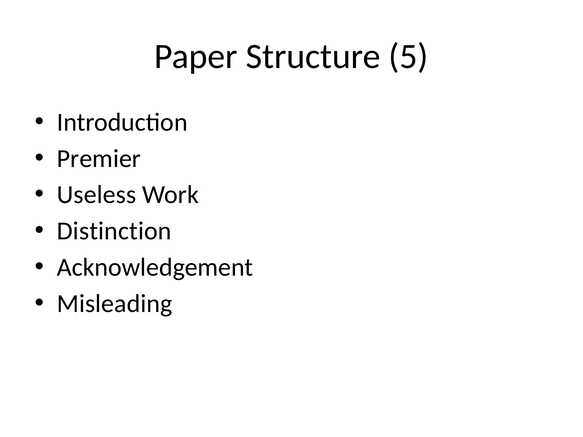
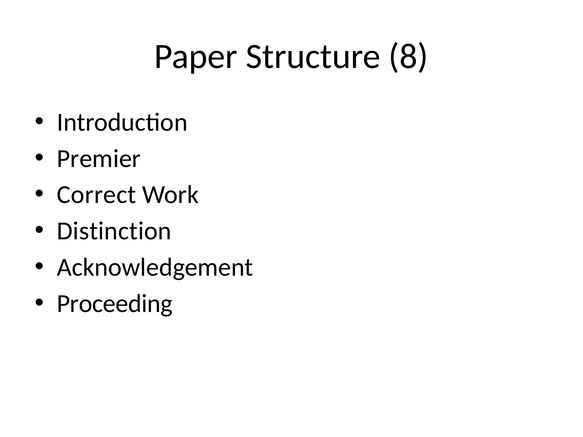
5: 5 -> 8 (408, 56)
Useless: Useless -> Correct (97, 195)
Misleading: Misleading -> Proceeding (115, 304)
